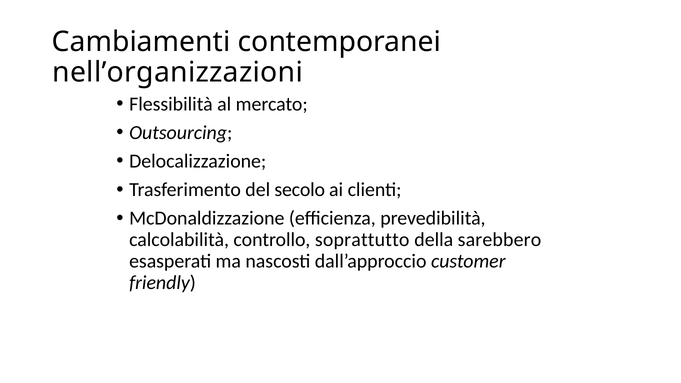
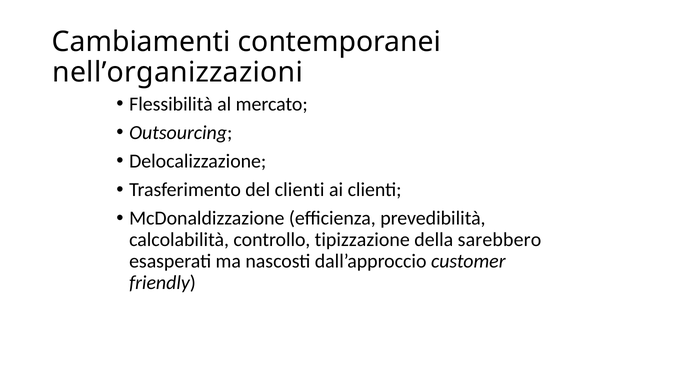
del secolo: secolo -> clienti (300, 190)
soprattutto: soprattutto -> tipizzazione (362, 240)
